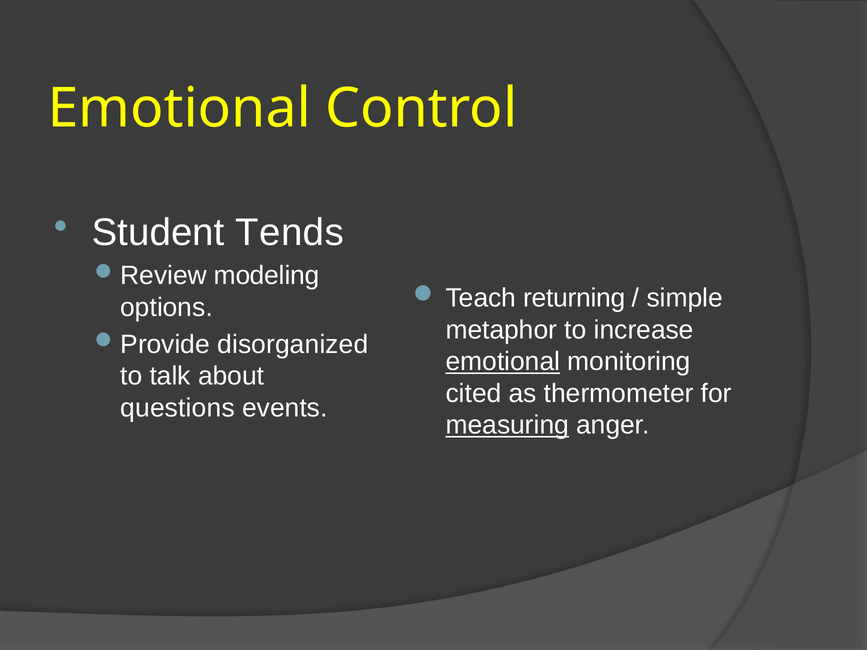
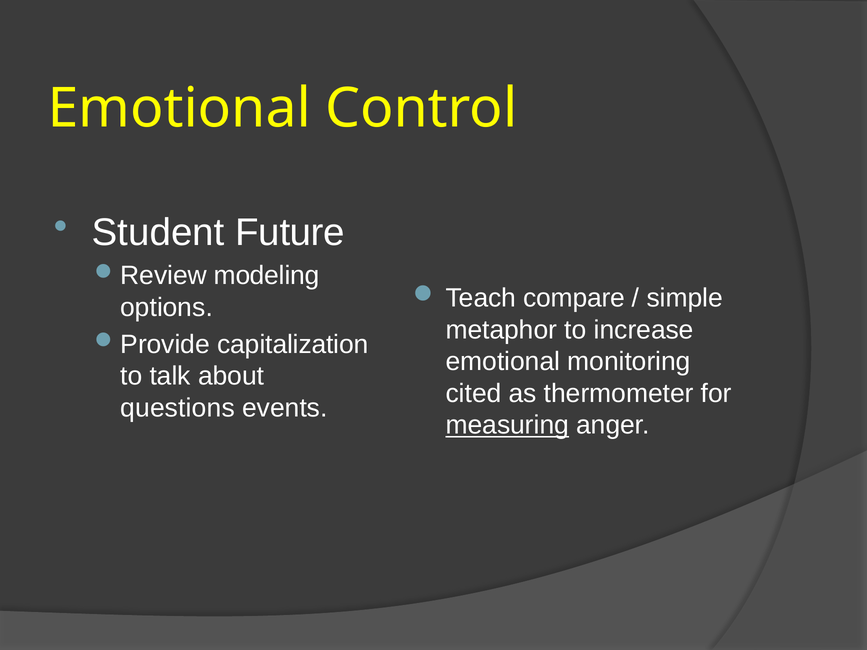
Tends: Tends -> Future (290, 232)
returning: returning -> compare (574, 298)
disorganized: disorganized -> capitalization (293, 345)
emotional underline: present -> none (503, 362)
